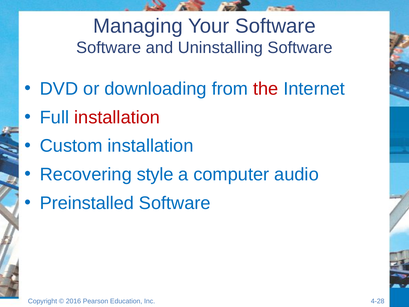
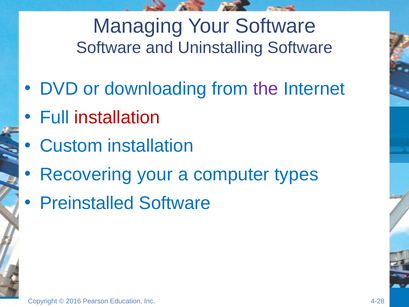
the colour: red -> purple (266, 89)
Recovering style: style -> your (155, 174)
audio: audio -> types (296, 174)
